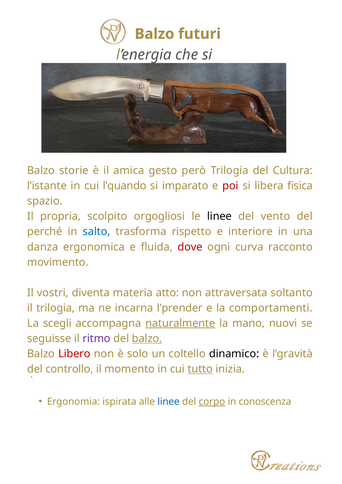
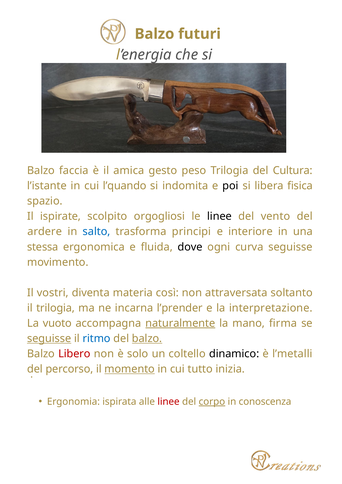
storie: storie -> faccia (74, 170)
però: però -> peso (194, 170)
imparato: imparato -> indomita (185, 186)
poi colour: red -> black (230, 186)
propria: propria -> ispirate (61, 216)
perché: perché -> ardere (45, 231)
rispetto: rispetto -> principi (192, 231)
danza: danza -> stessa (43, 247)
dove colour: red -> black (190, 247)
curva racconto: racconto -> seguisse (290, 247)
atto: atto -> così (167, 293)
comportamenti: comportamenti -> interpretazione (271, 308)
scegli: scegli -> vuoto (57, 323)
nuovi: nuovi -> firma (283, 323)
seguisse underline: none -> present (49, 338)
ritmo colour: purple -> blue (97, 338)
l’gravità: l’gravità -> l’metalli (292, 354)
controllo: controllo -> percorso (69, 369)
momento underline: none -> present (130, 369)
tutto underline: present -> none (200, 369)
linee colour: blue -> red (169, 401)
